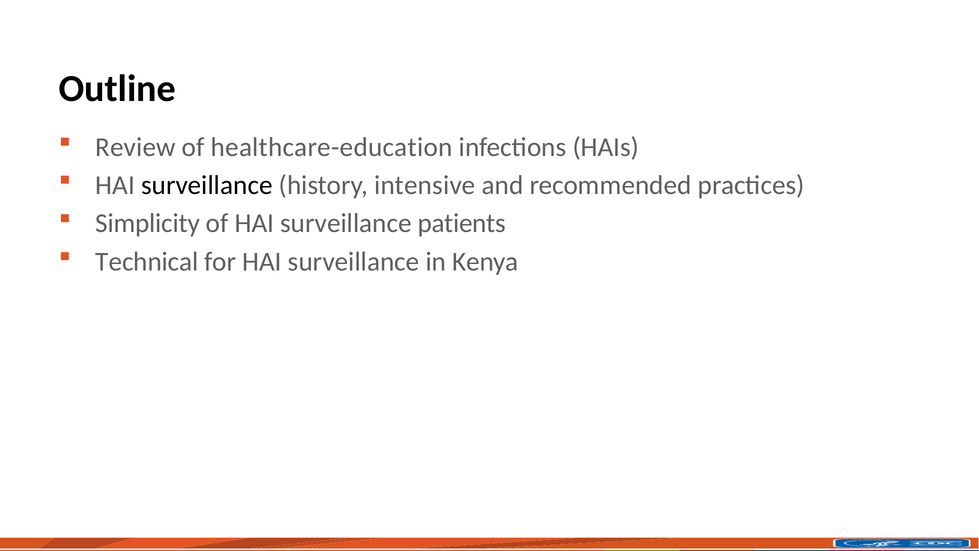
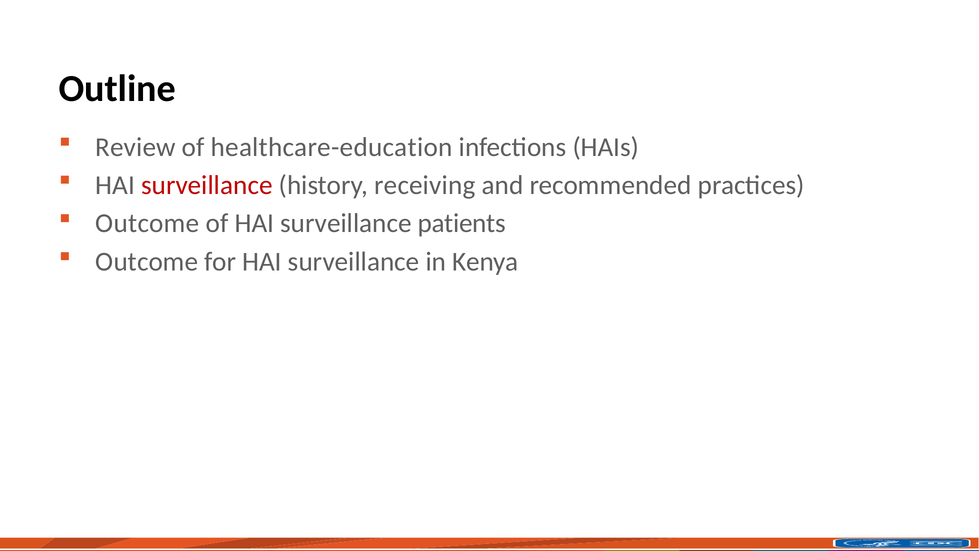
surveillance colour: black -> red (207, 185)
intensive: intensive -> receiving (425, 185)
Simplicity: Simplicity -> Outcome (147, 223)
Technical: Technical -> Outcome (147, 261)
